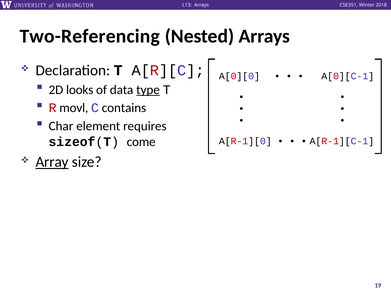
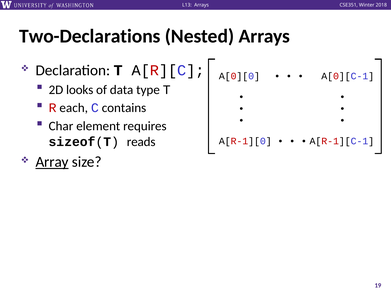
Two-Referencing: Two-Referencing -> Two-Declarations (90, 36)
type underline: present -> none (148, 90)
movl: movl -> each (74, 108)
come: come -> reads (141, 142)
